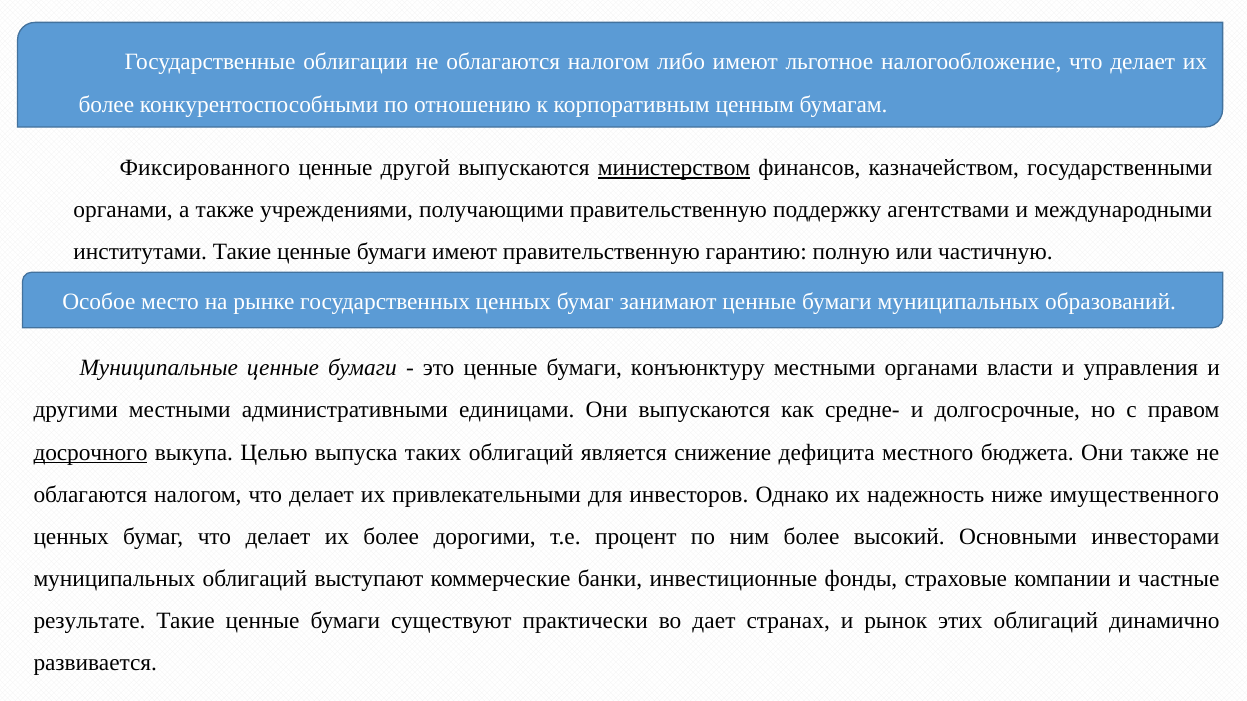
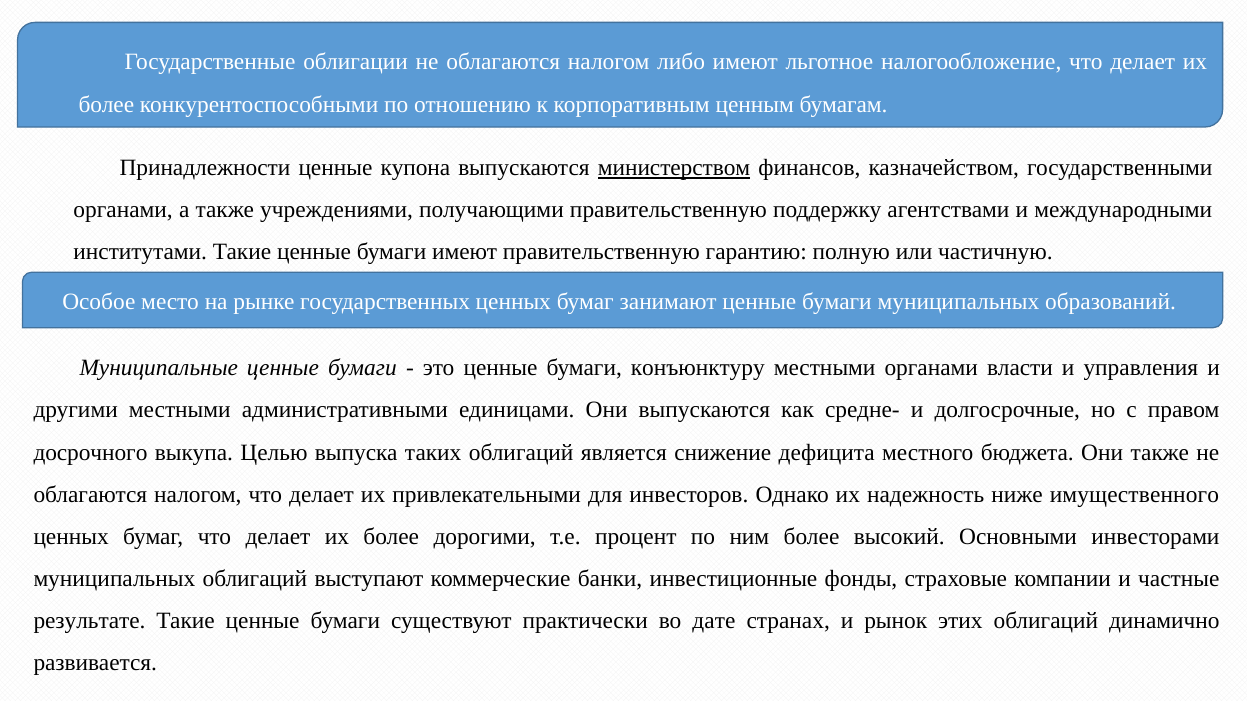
Фиксированного: Фиксированного -> Принадлежности (205, 168)
другой: другой -> купона (415, 168)
досрочного underline: present -> none (90, 453)
дает: дает -> дате (714, 621)
